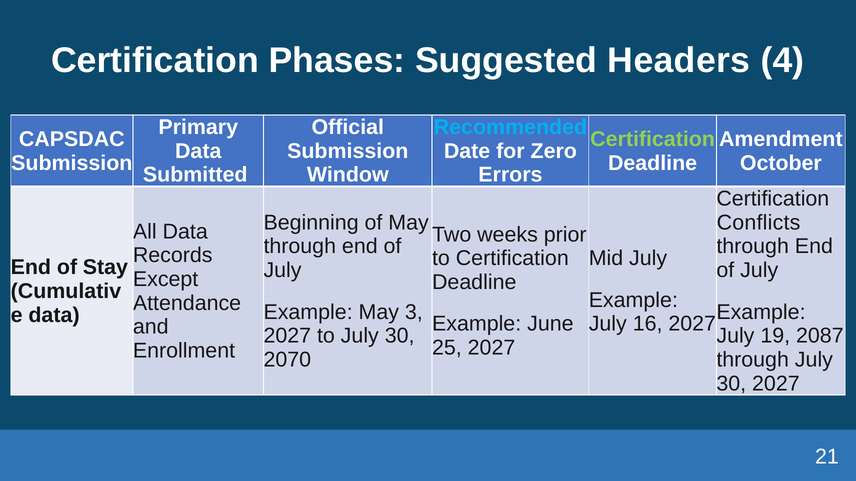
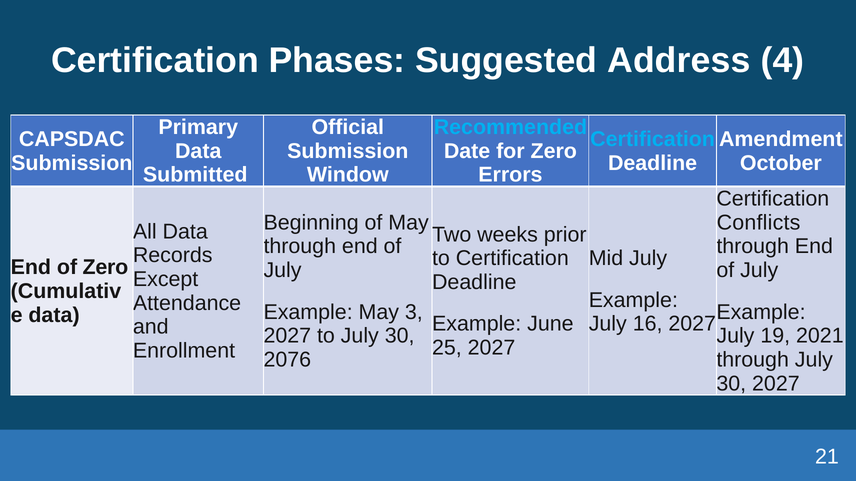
Headers: Headers -> Address (679, 61)
Certification colour: light green -> light blue (653, 139)
of Stay: Stay -> Zero (105, 268)
2087: 2087 -> 2021 (820, 336)
2070: 2070 -> 2076 (287, 360)
